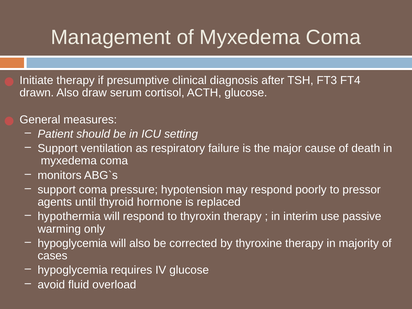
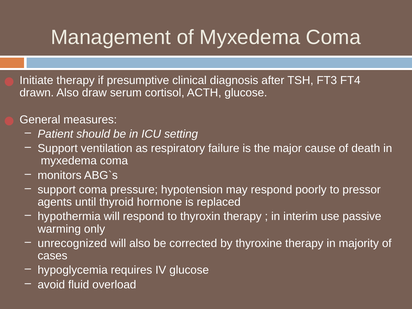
hypoglycemia: hypoglycemia -> unrecognized (72, 243)
